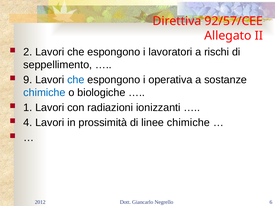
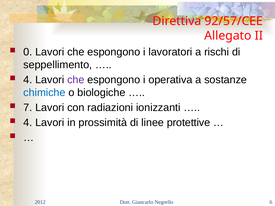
2: 2 -> 0 (28, 52)
9: 9 -> 4 (28, 80)
che colour: blue -> purple (76, 80)
1: 1 -> 7 (28, 108)
linee chimiche: chimiche -> protettive (188, 123)
